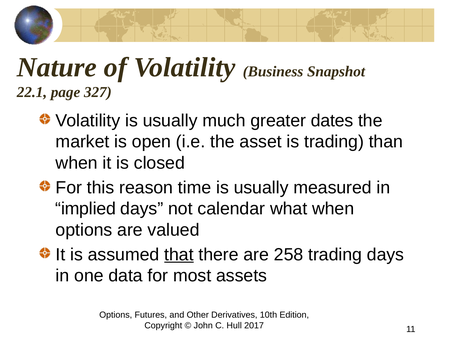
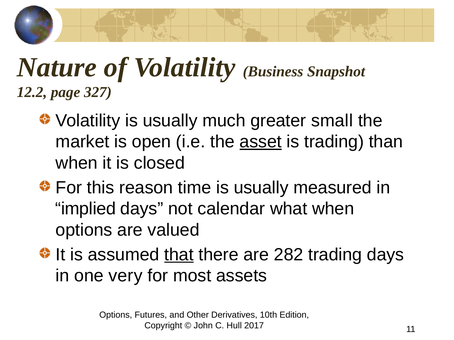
22.1: 22.1 -> 12.2 (32, 92)
dates: dates -> small (332, 121)
asset underline: none -> present (261, 142)
258: 258 -> 282 (289, 255)
data: data -> very (126, 276)
